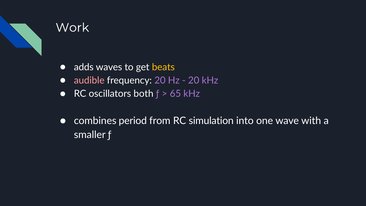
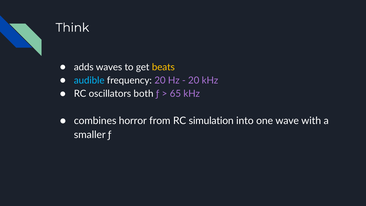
Work: Work -> Think (72, 28)
audible colour: pink -> light blue (89, 80)
period: period -> horror (133, 121)
